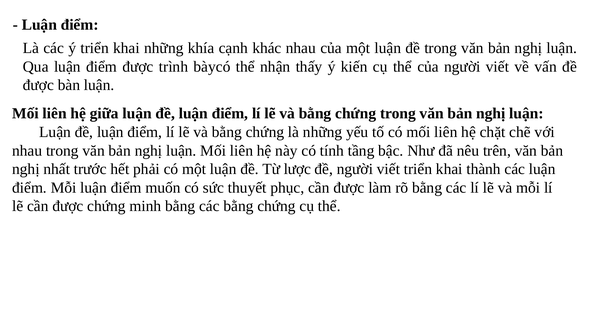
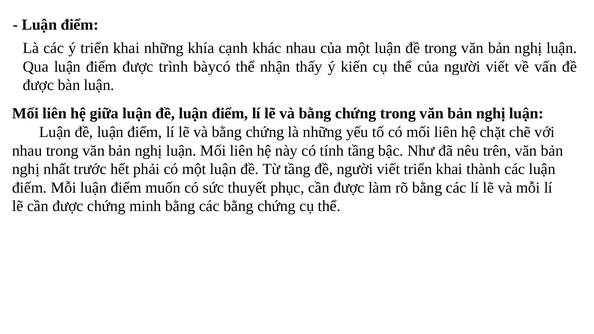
Từ lược: lược -> tầng (297, 169)
